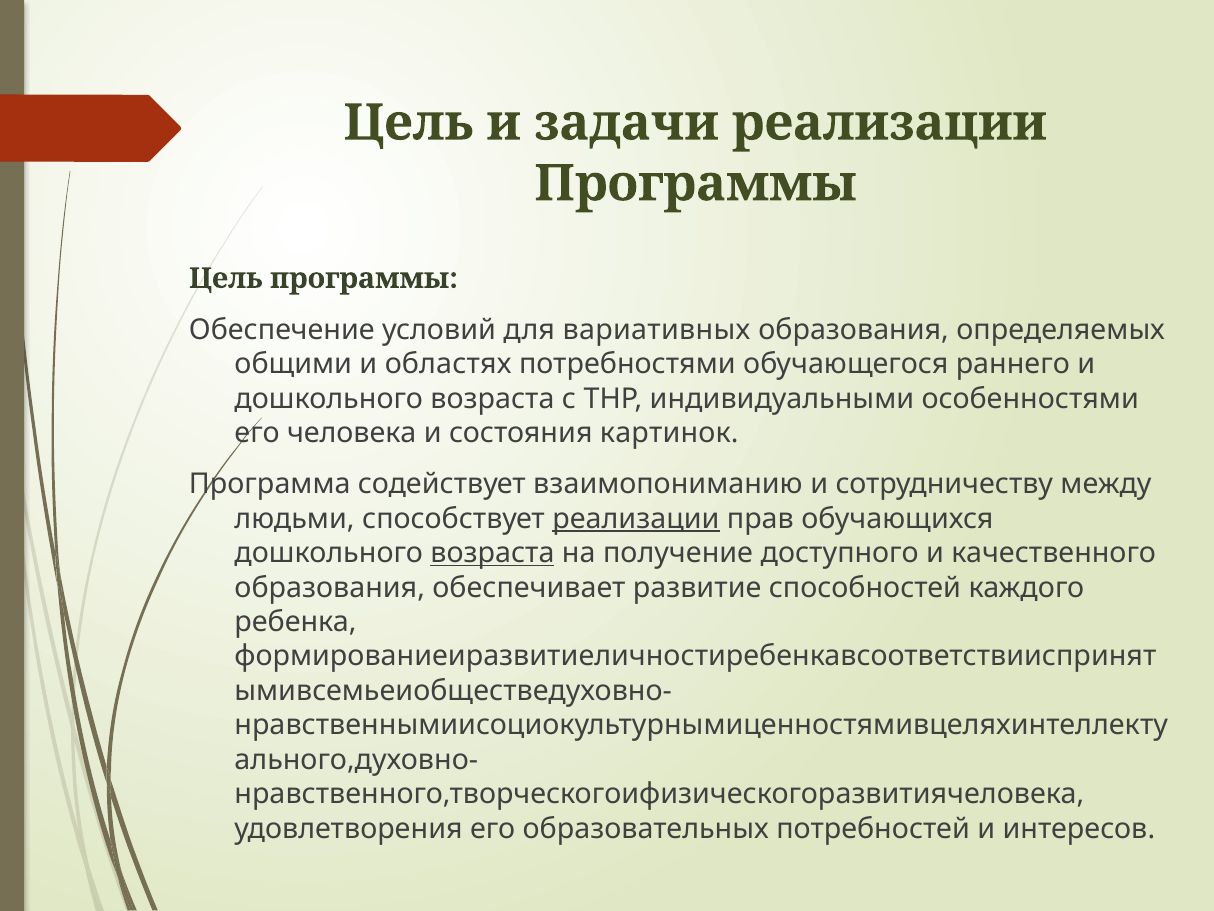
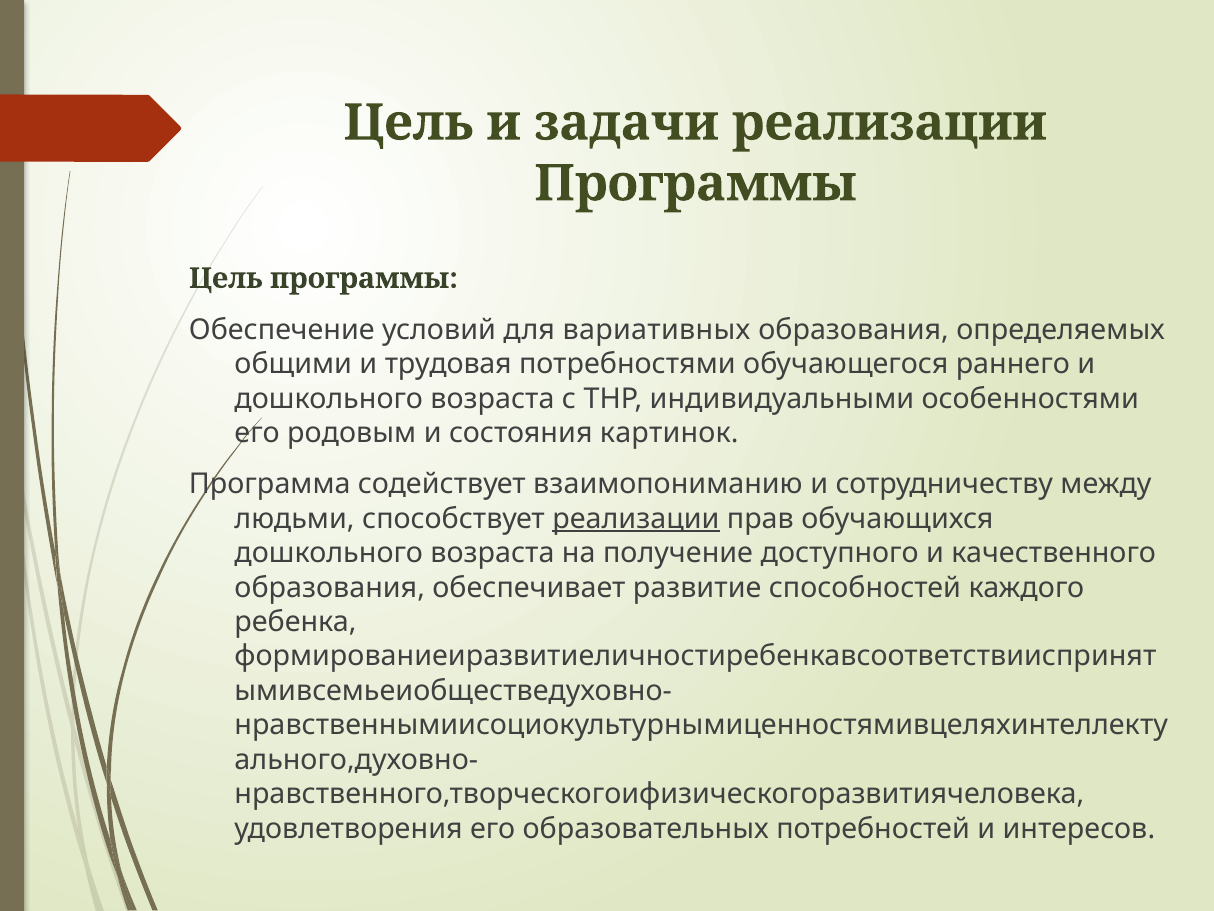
областях: областях -> трудовая (448, 364)
человека: человека -> родовым (352, 433)
возраста underline: present -> none (492, 553)
